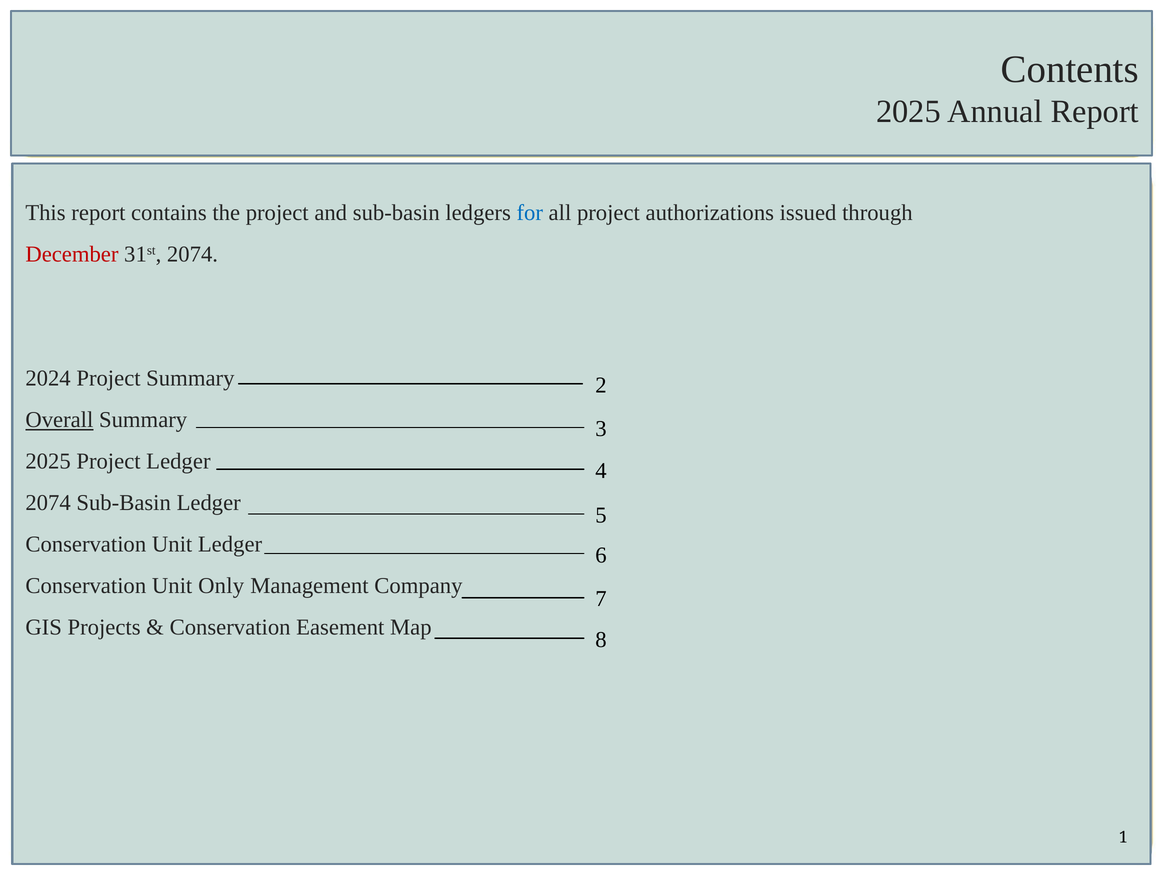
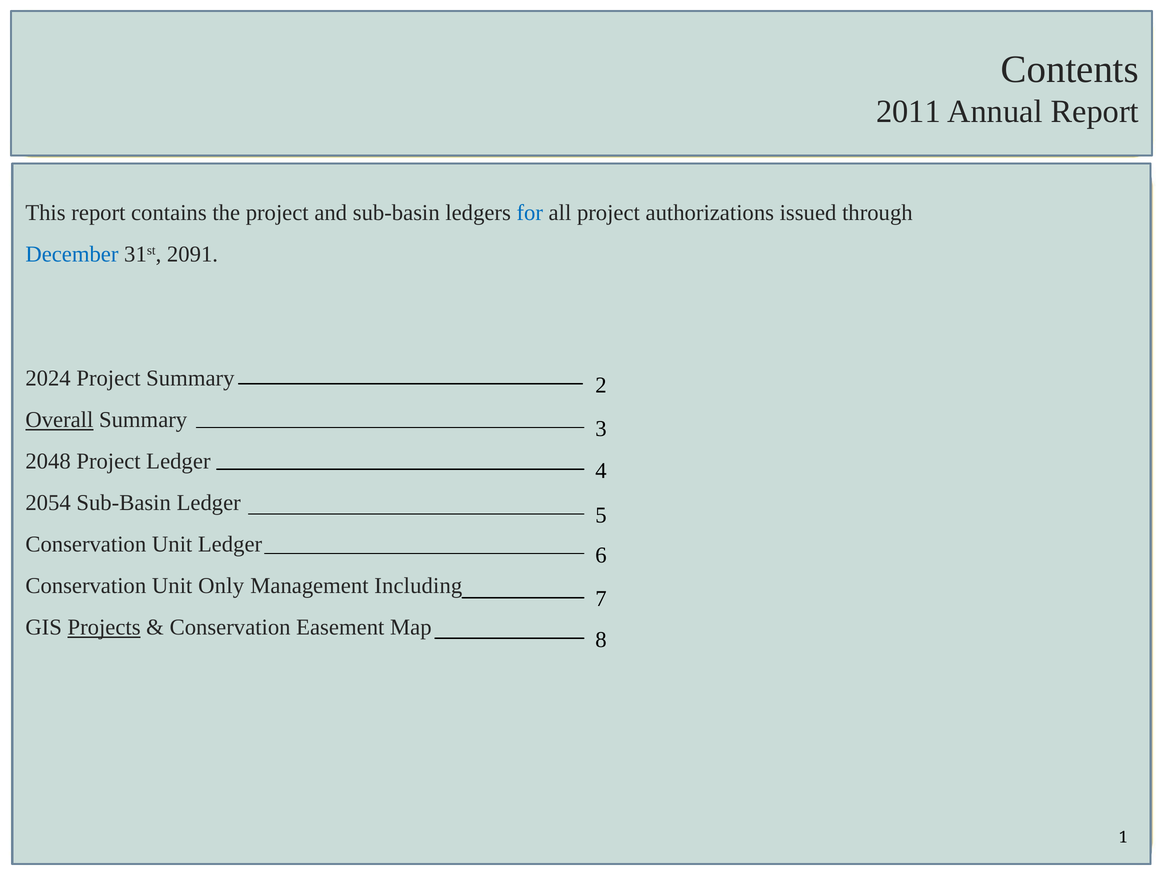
2025: 2025 -> 2011 (908, 112)
December colour: red -> blue (72, 254)
31st 2074: 2074 -> 2091 (193, 254)
2025: 2025 -> 2048 (48, 461)
2074: 2074 -> 2054 (48, 503)
Company: Company -> Including (418, 586)
Projects underline: none -> present (104, 627)
